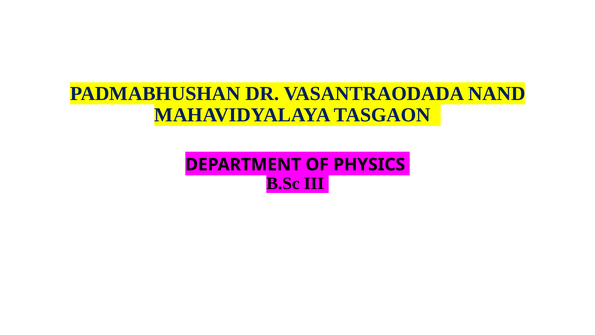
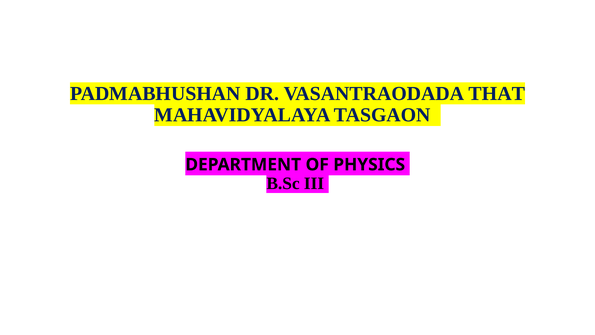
NAND: NAND -> THAT (497, 93)
